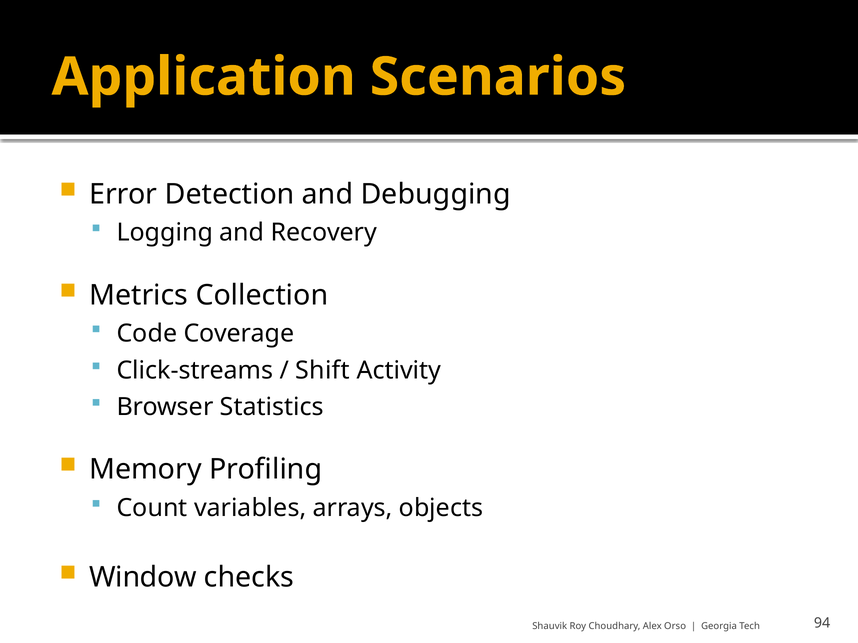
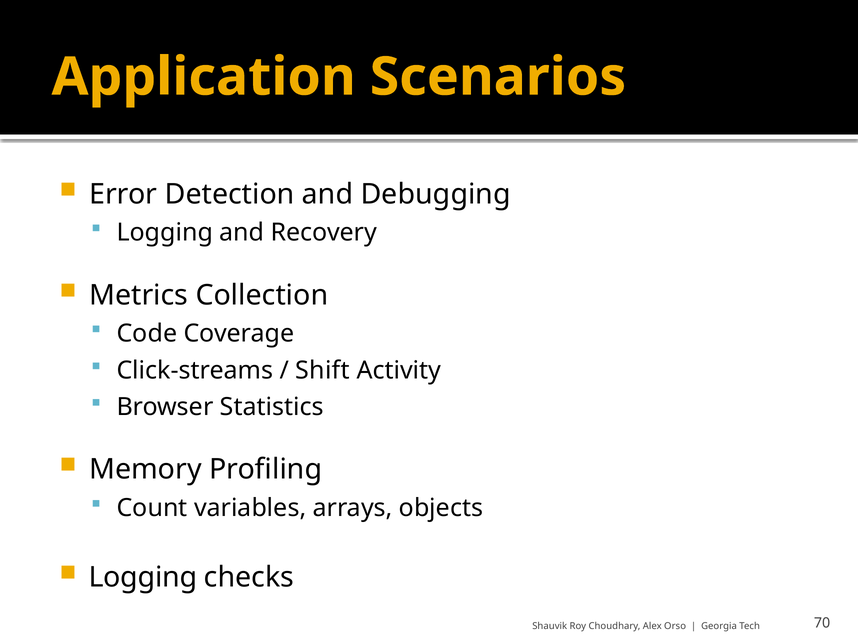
Window: Window -> Logging (143, 578)
94: 94 -> 70 (822, 624)
